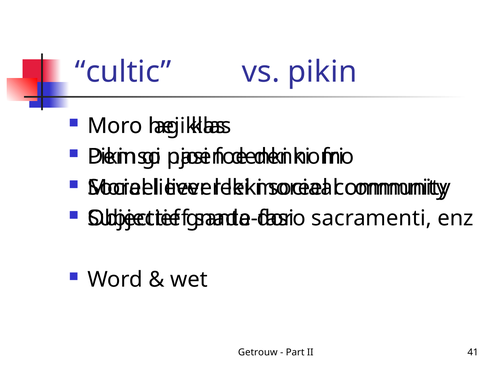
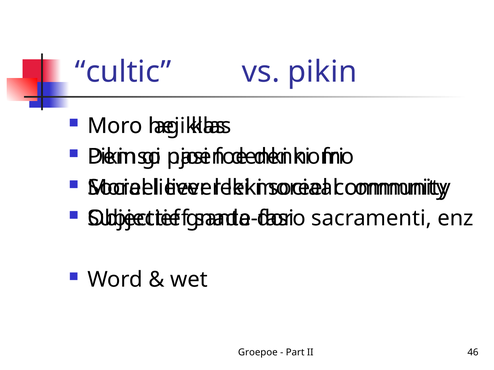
Getrouw: Getrouw -> Groepoe (258, 353)
41: 41 -> 46 (473, 353)
